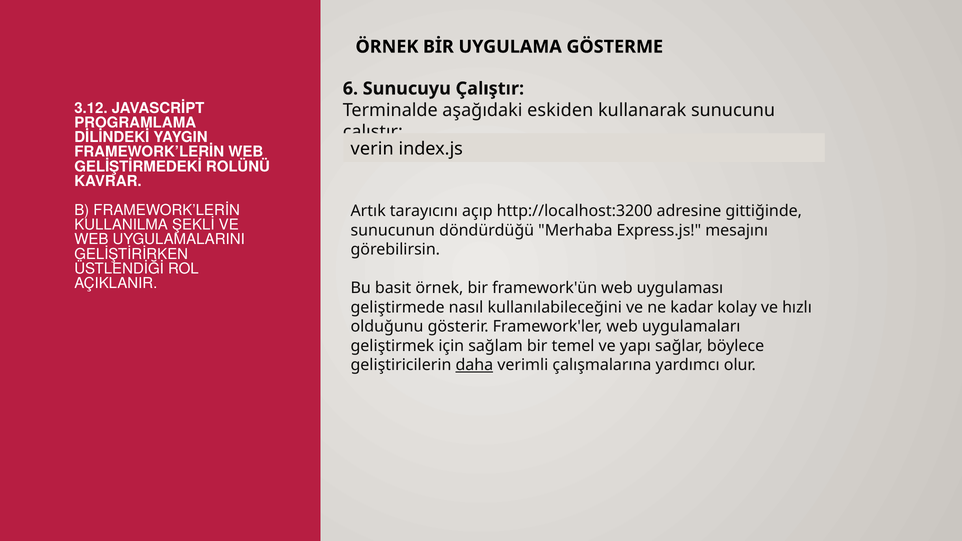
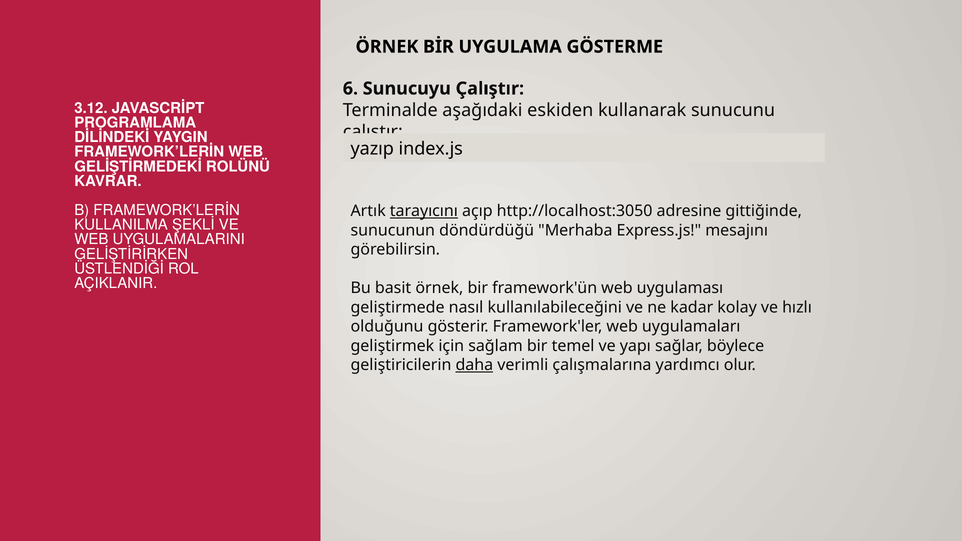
verin: verin -> yazıp (372, 149)
tarayıcını underline: none -> present (424, 211)
http://localhost:3200: http://localhost:3200 -> http://localhost:3050 (575, 211)
